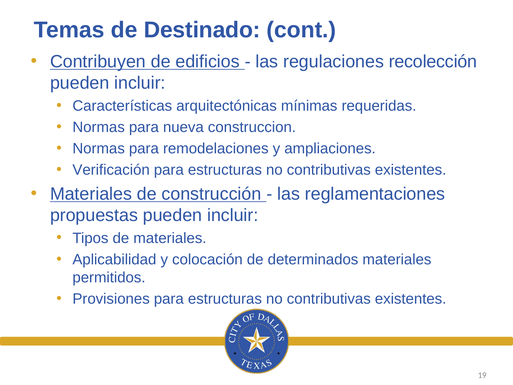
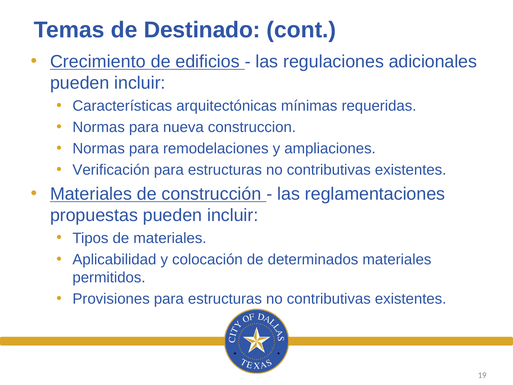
Contribuyen: Contribuyen -> Crecimiento (98, 62)
recolección: recolección -> adicionales (433, 62)
